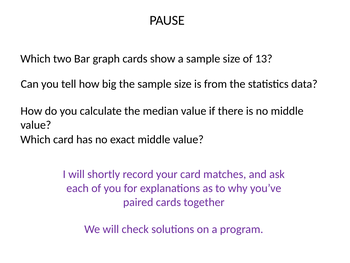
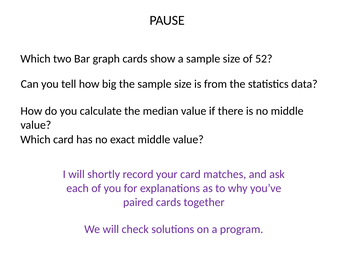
13: 13 -> 52 (264, 59)
